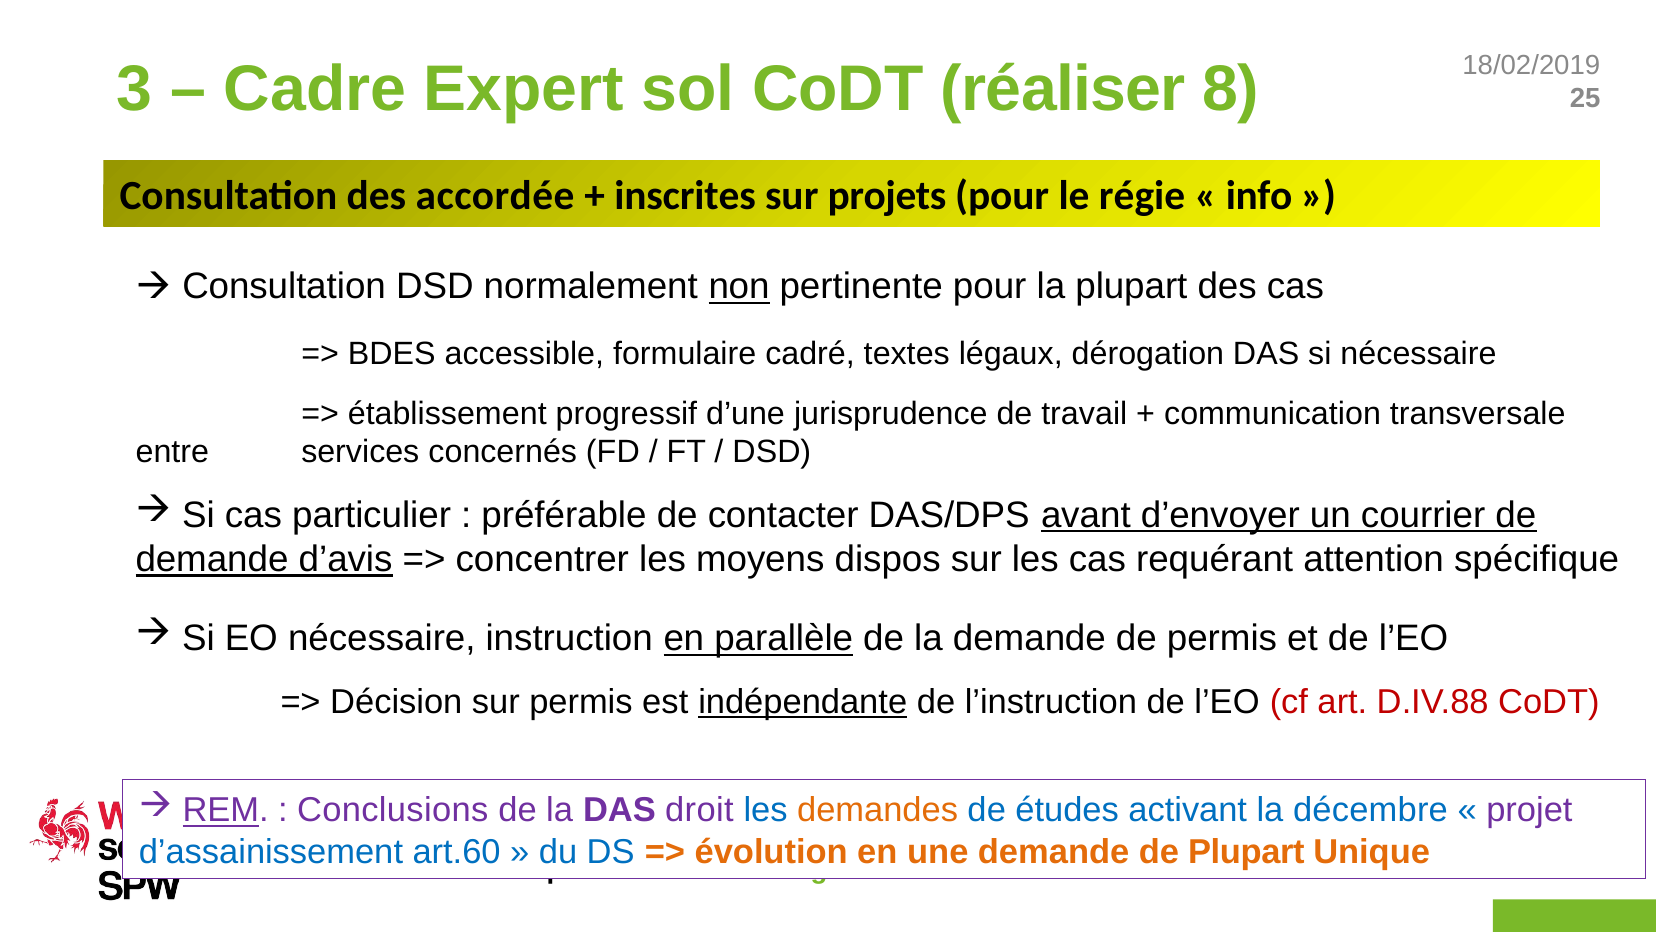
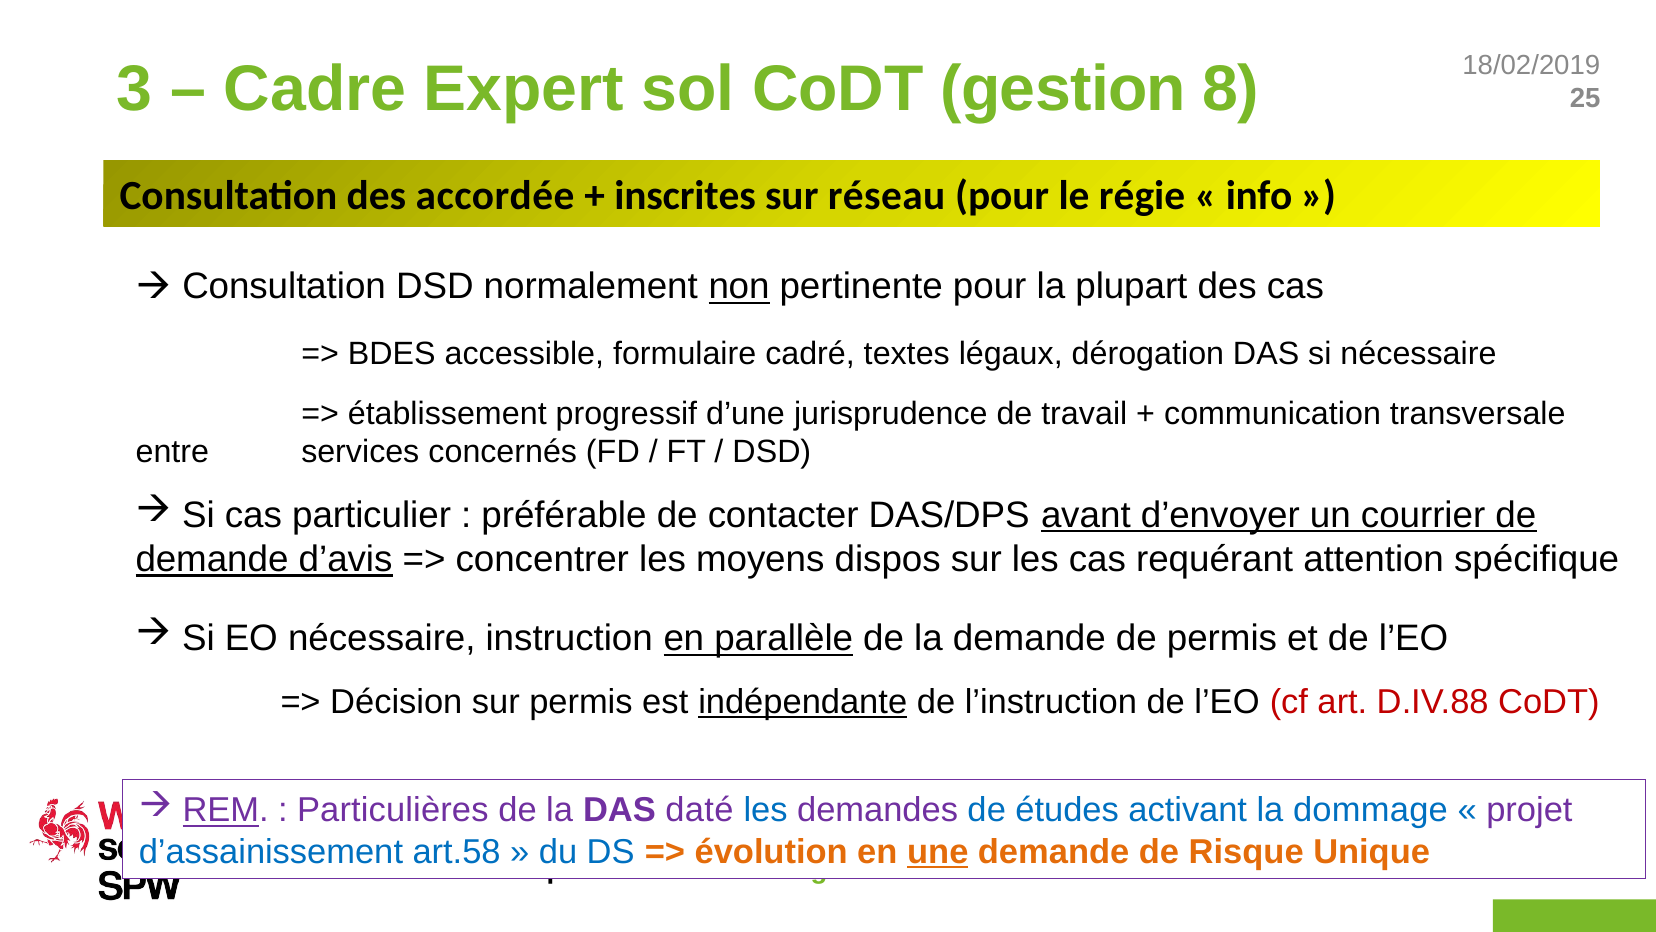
réaliser: réaliser -> gestion (1063, 90)
projets: projets -> réseau (887, 196)
Conclusions: Conclusions -> Particulières (393, 810)
droit: droit -> daté (699, 810)
demandes colour: orange -> purple (878, 810)
décembre: décembre -> dommage (1370, 810)
art.60: art.60 -> art.58 (457, 851)
une underline: none -> present (938, 851)
Plupart: Plupart -> Risque (1246, 851)
